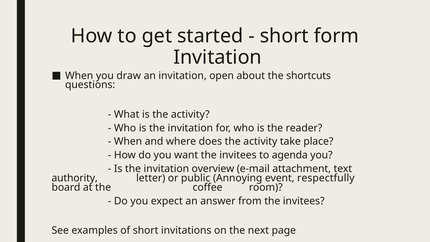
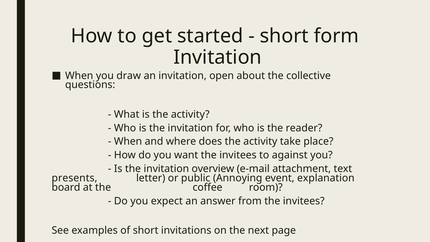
shortcuts: shortcuts -> collective (309, 76)
agenda: agenda -> against (290, 155)
authority: authority -> presents (75, 178)
respectfully: respectfully -> explanation (326, 178)
